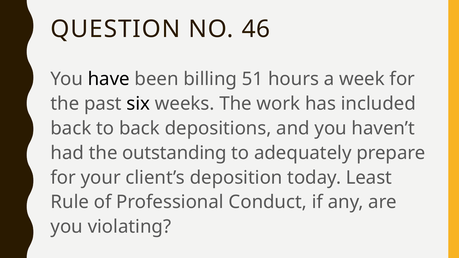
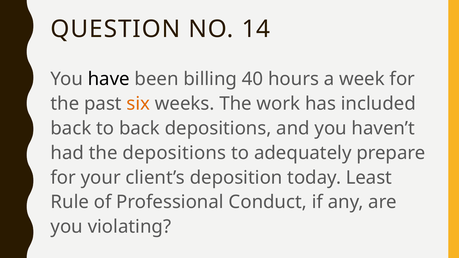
46: 46 -> 14 (256, 29)
51: 51 -> 40 (253, 79)
six colour: black -> orange (138, 104)
the outstanding: outstanding -> depositions (174, 153)
